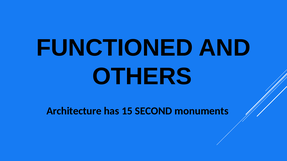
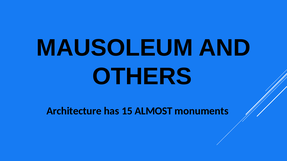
FUNCTIONED: FUNCTIONED -> MAUSOLEUM (115, 48)
SECOND: SECOND -> ALMOST (154, 111)
